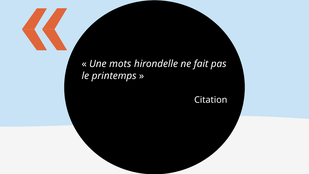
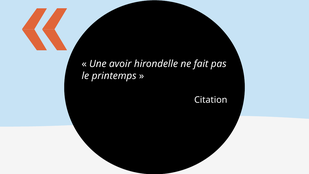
mots: mots -> avoir (120, 64)
